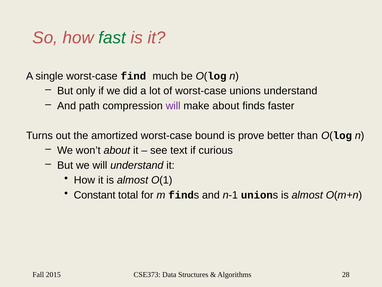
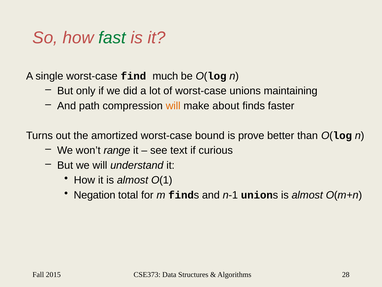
unions understand: understand -> maintaining (291, 91)
will colour: purple -> orange (173, 106)
won’t about: about -> range (117, 150)
Constant: Constant -> Negation (95, 195)
